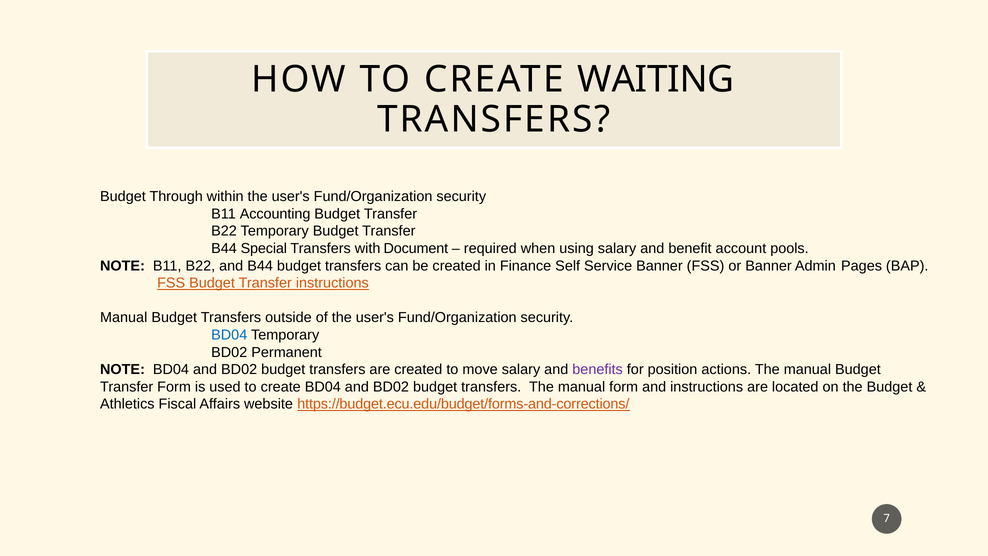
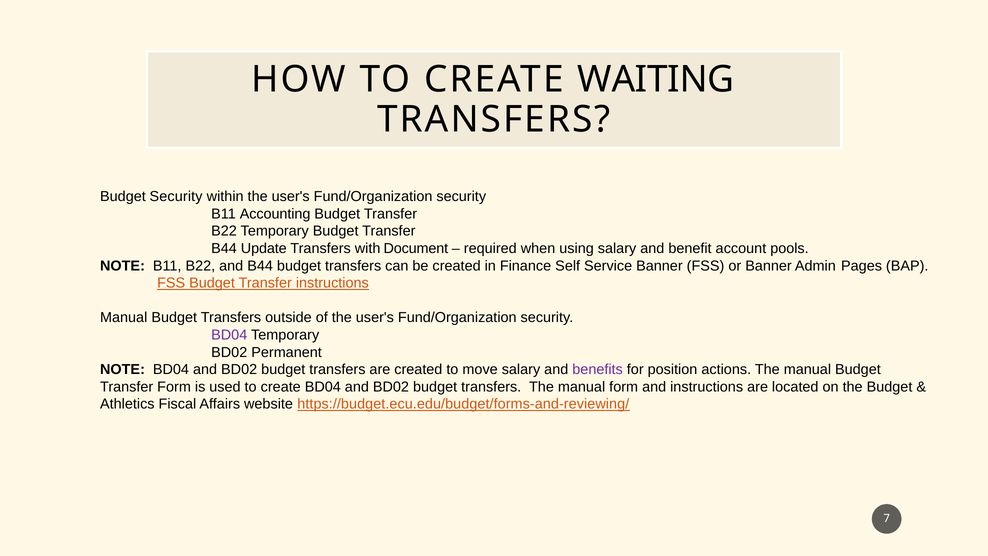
Budget Through: Through -> Security (176, 196)
Special: Special -> Update (264, 248)
BD04 colour: blue -> purple (229, 335)
https://budget.ecu.edu/budget/forms-and-corrections/: https://budget.ecu.edu/budget/forms-and-corrections/ -> https://budget.ecu.edu/budget/forms-and-reviewing/ (463, 404)
